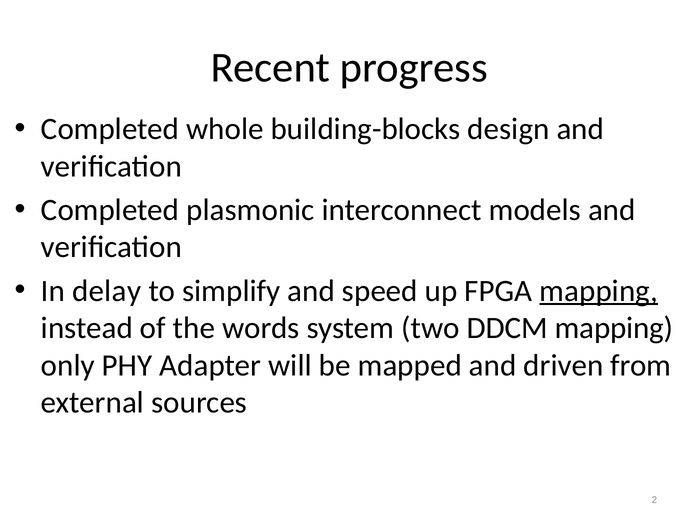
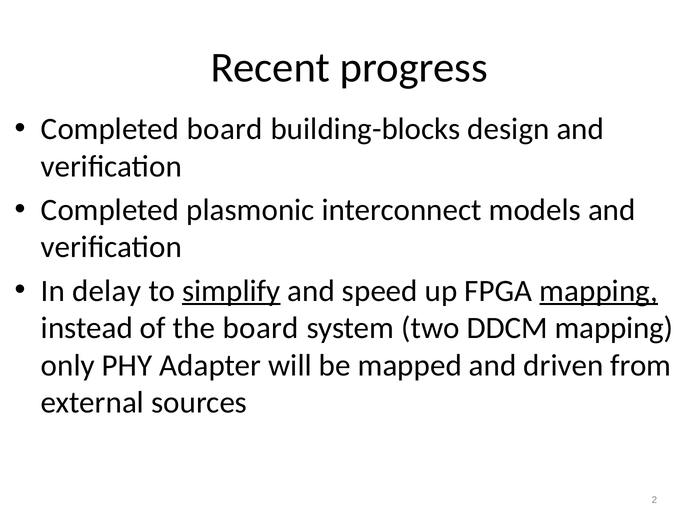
Completed whole: whole -> board (225, 129)
simplify underline: none -> present (231, 291)
the words: words -> board (261, 328)
